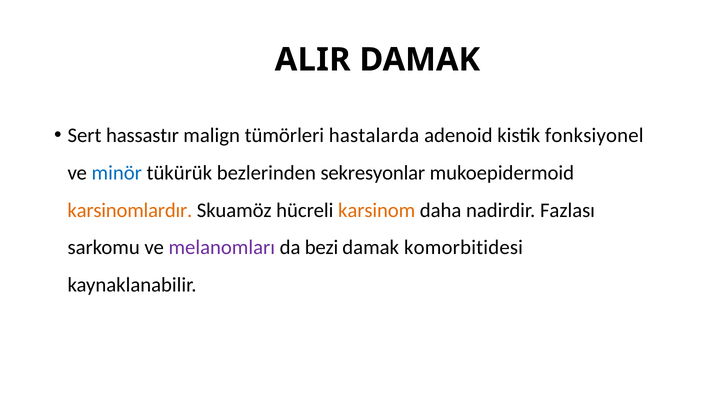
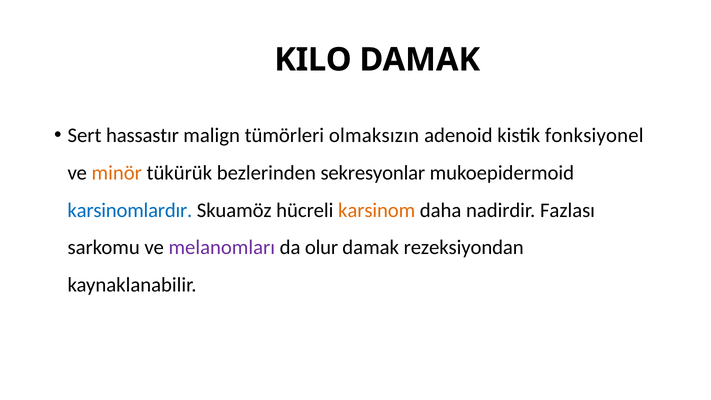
ALIR: ALIR -> KILO (313, 60)
hastalarda: hastalarda -> olmaksızın (374, 135)
minör colour: blue -> orange (117, 173)
karsinomlardır colour: orange -> blue (130, 210)
bezi: bezi -> olur (322, 248)
komorbitidesi: komorbitidesi -> rezeksiyondan (464, 248)
